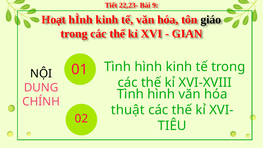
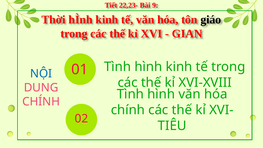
Hoạt: Hoạt -> Thời (54, 20)
NỘI colour: black -> blue (41, 74)
thuật: thuật -> chính (128, 110)
